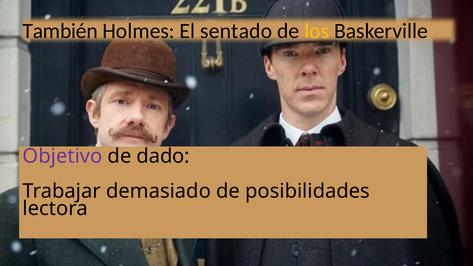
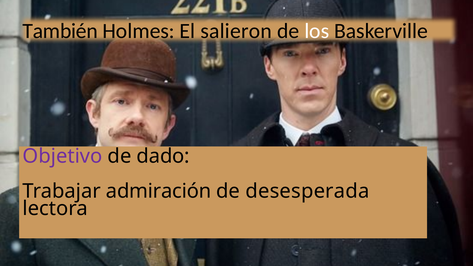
sentado: sentado -> salieron (236, 31)
los colour: yellow -> white (317, 31)
demasiado: demasiado -> admiración (159, 191)
posibilidades: posibilidades -> desesperada (307, 191)
